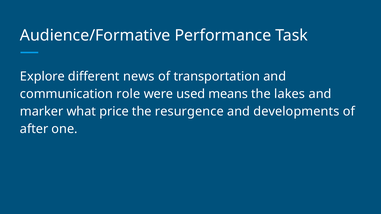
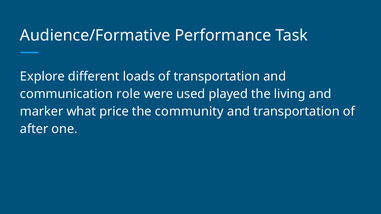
news: news -> loads (139, 77)
means: means -> played (228, 94)
lakes: lakes -> living (290, 94)
resurgence: resurgence -> community (189, 112)
and developments: developments -> transportation (296, 112)
